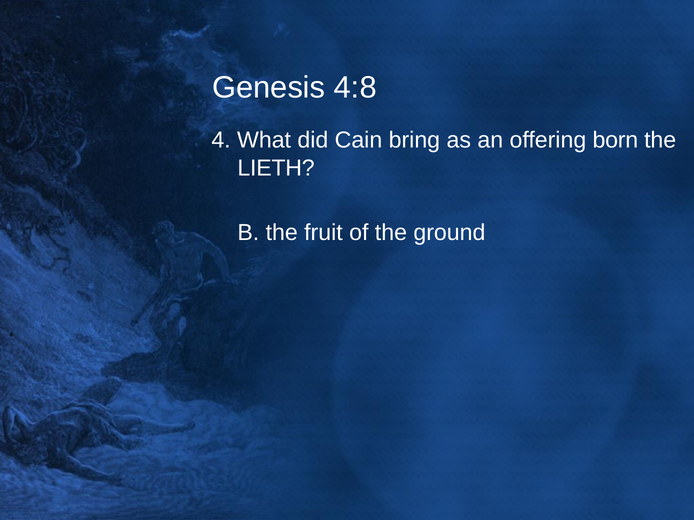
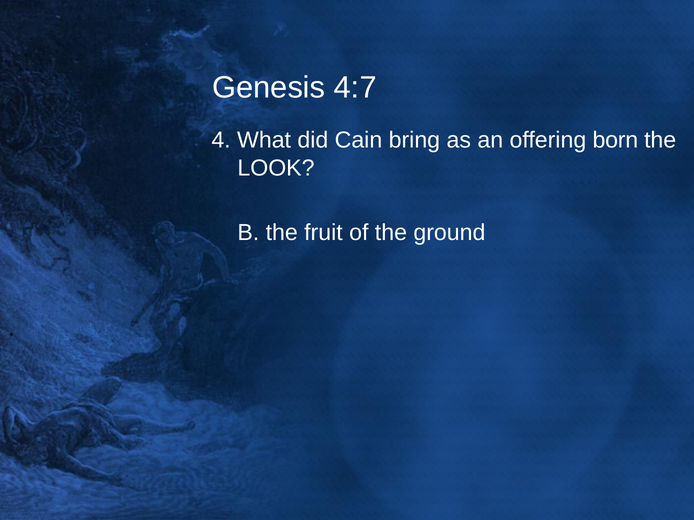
4:8: 4:8 -> 4:7 (355, 88)
LIETH: LIETH -> LOOK (276, 168)
